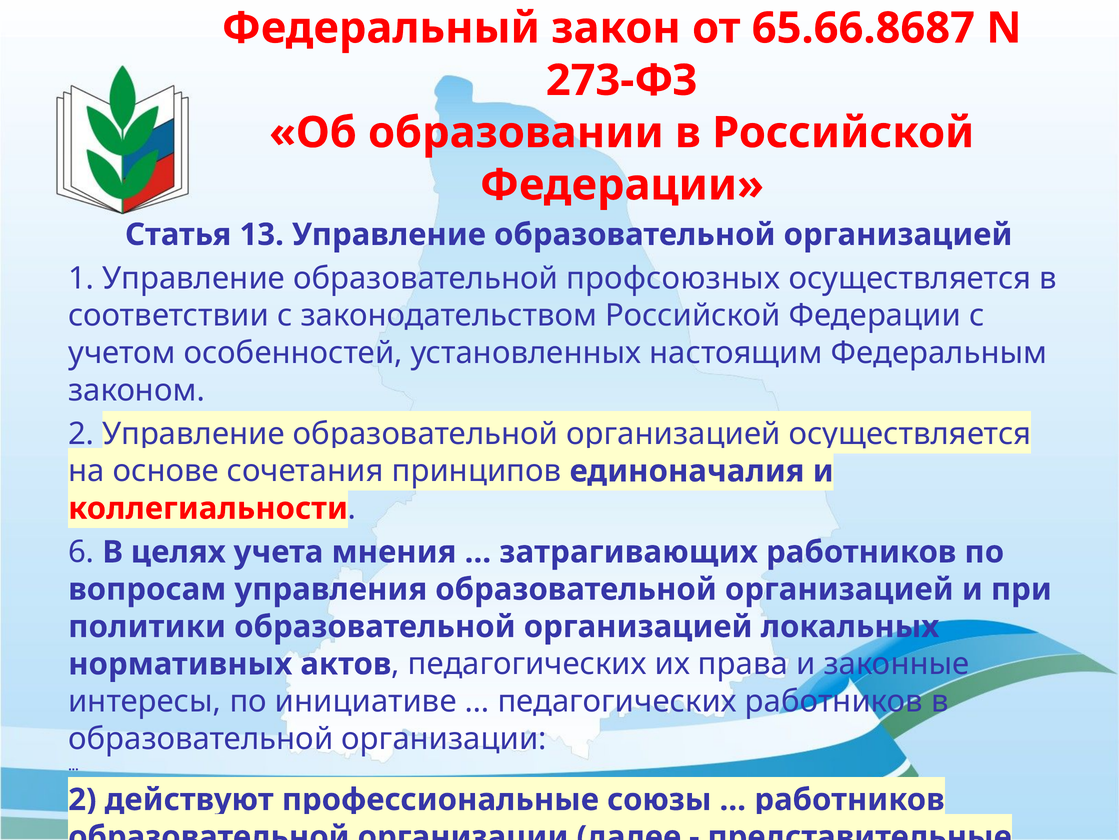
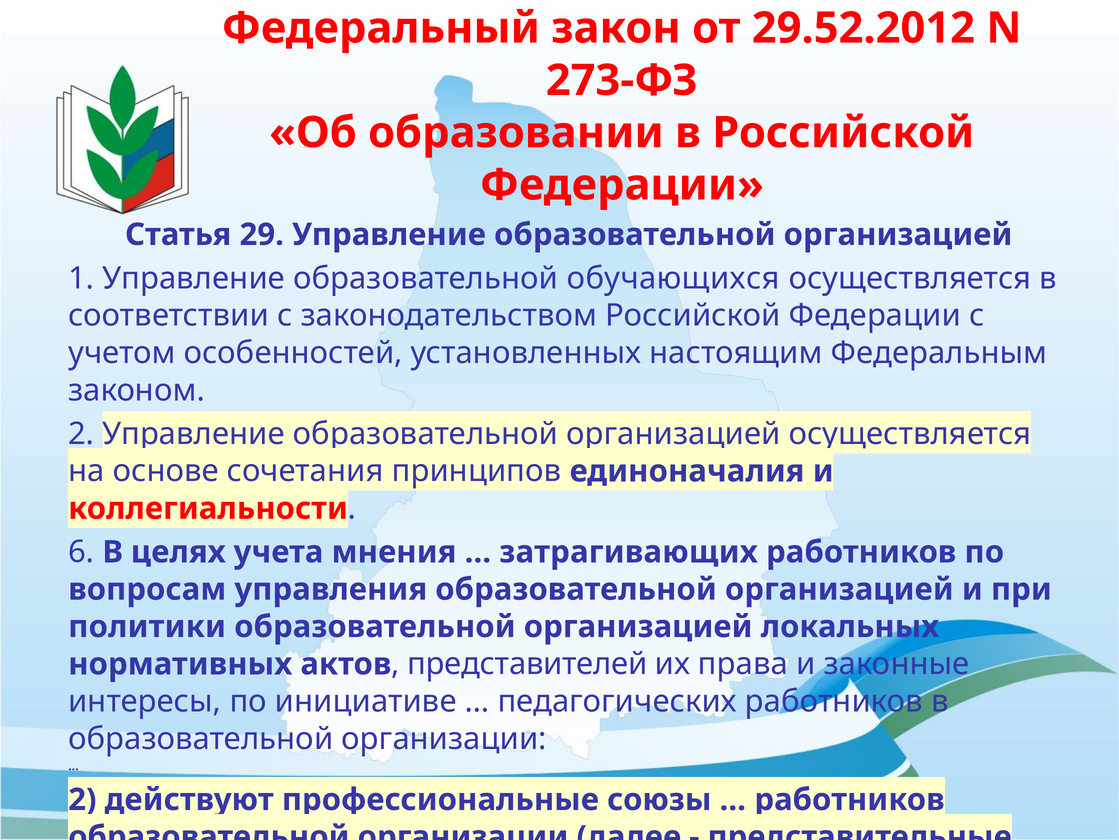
65.66.8687: 65.66.8687 -> 29.52.2012 (863, 28)
13: 13 -> 29 (262, 234)
образовательной профсоюзных: профсоюзных -> обучающихся (673, 278)
педагогических: педагогических -> представителей (527, 664)
